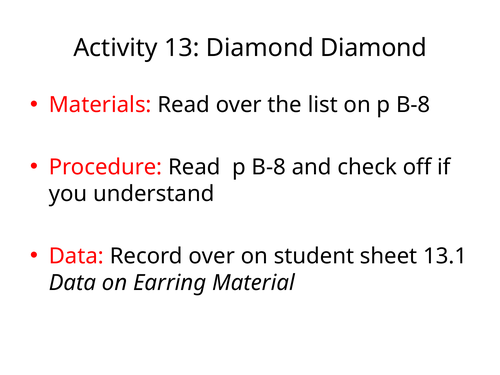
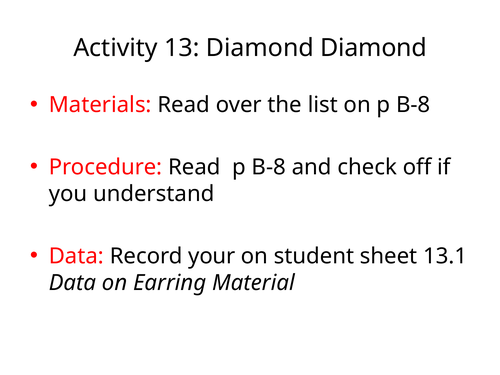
Record over: over -> your (212, 256)
